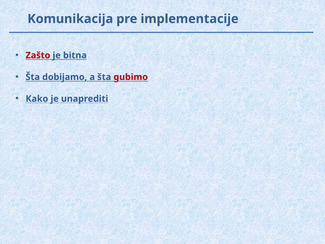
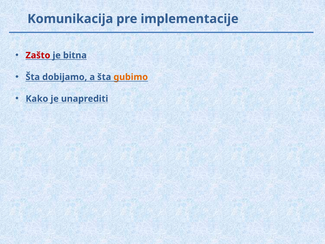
gubimo colour: red -> orange (131, 77)
